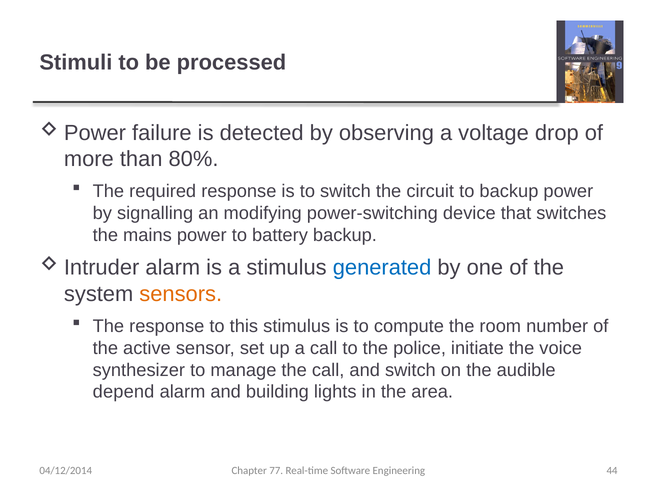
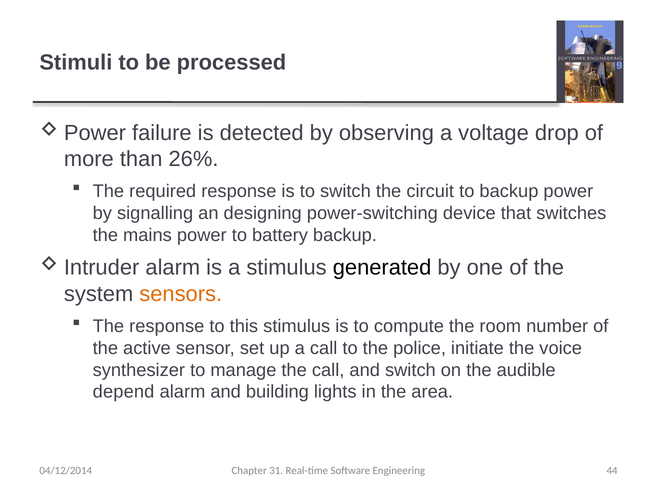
80%: 80% -> 26% (194, 159)
modifying: modifying -> designing (263, 213)
generated colour: blue -> black (382, 268)
77: 77 -> 31 (276, 470)
